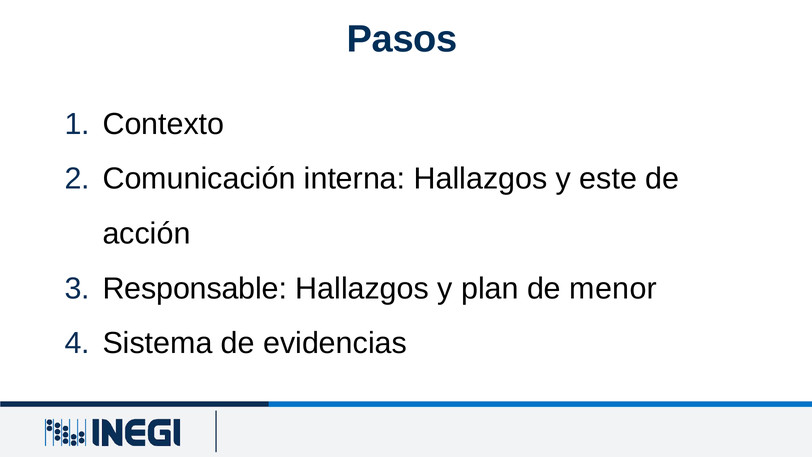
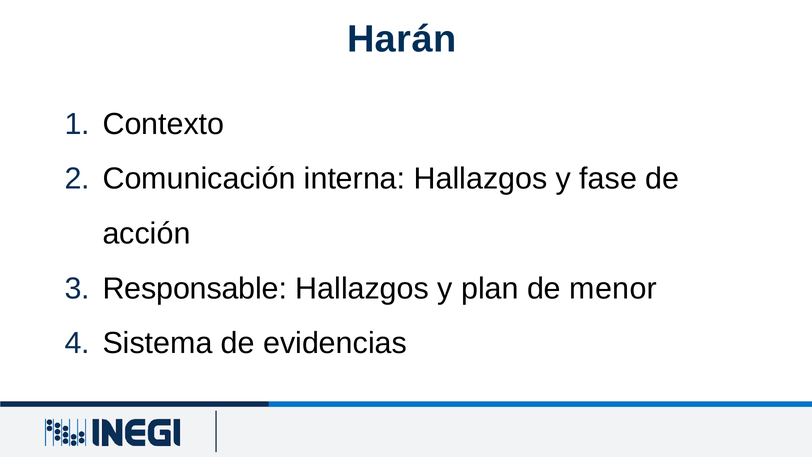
Pasos: Pasos -> Harán (402, 39)
este: este -> fase (608, 179)
